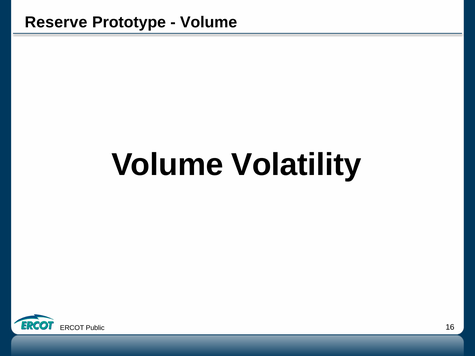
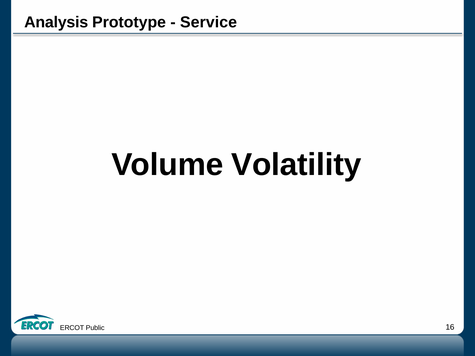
Reserve: Reserve -> Analysis (56, 22)
Volume: Volume -> Service (209, 22)
